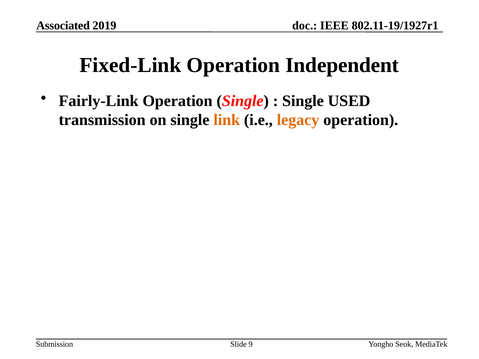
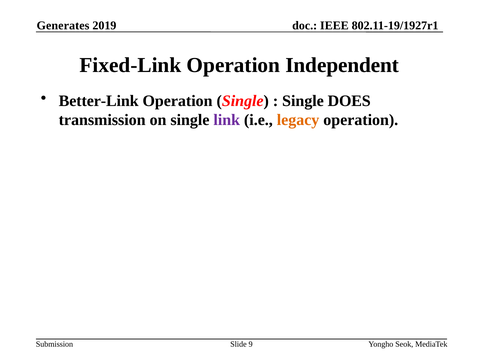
Associated: Associated -> Generates (63, 26)
Fairly-Link: Fairly-Link -> Better-Link (99, 101)
USED: USED -> DOES (349, 101)
link colour: orange -> purple (227, 120)
